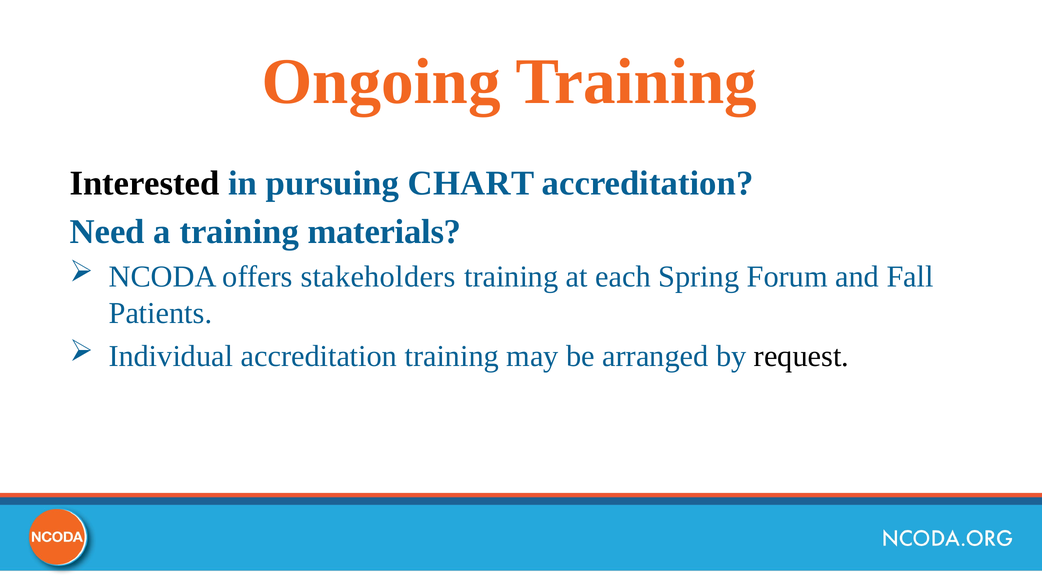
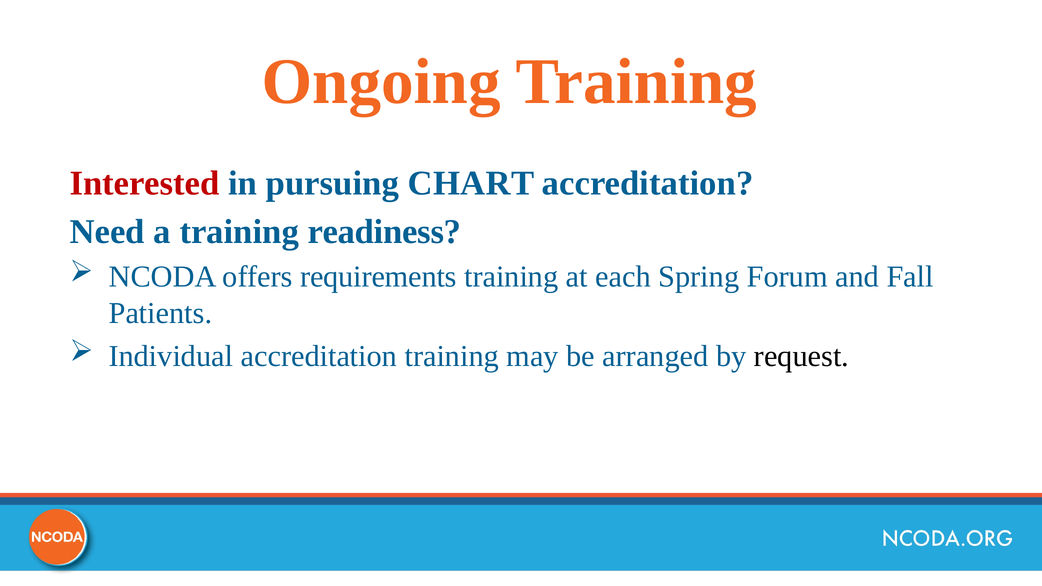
Interested colour: black -> red (144, 183)
materials: materials -> readiness (384, 232)
stakeholders: stakeholders -> requirements (378, 277)
